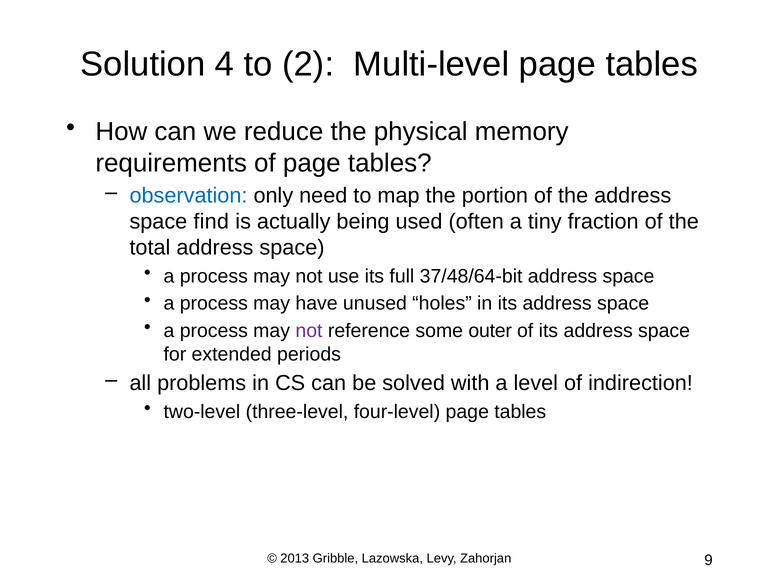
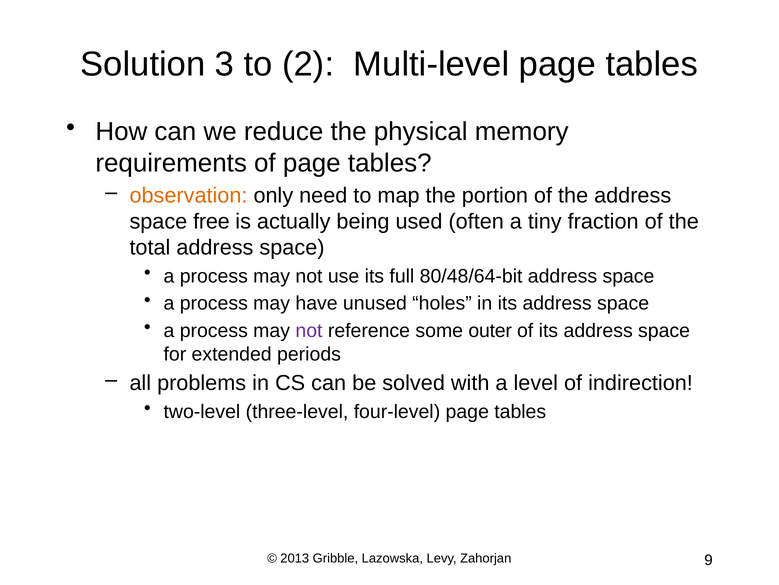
4: 4 -> 3 (225, 64)
observation colour: blue -> orange (188, 195)
find: find -> free (211, 221)
37/48/64-bit: 37/48/64-bit -> 80/48/64-bit (471, 276)
